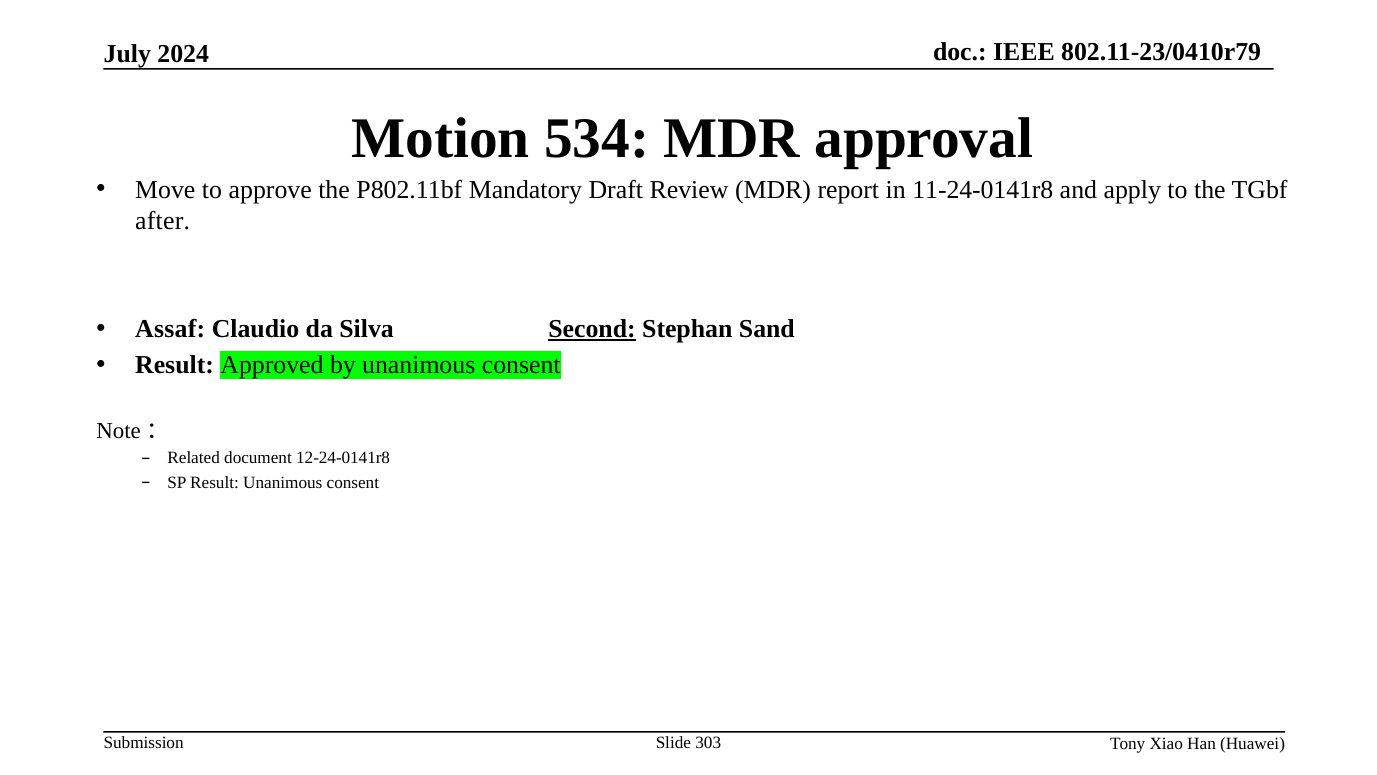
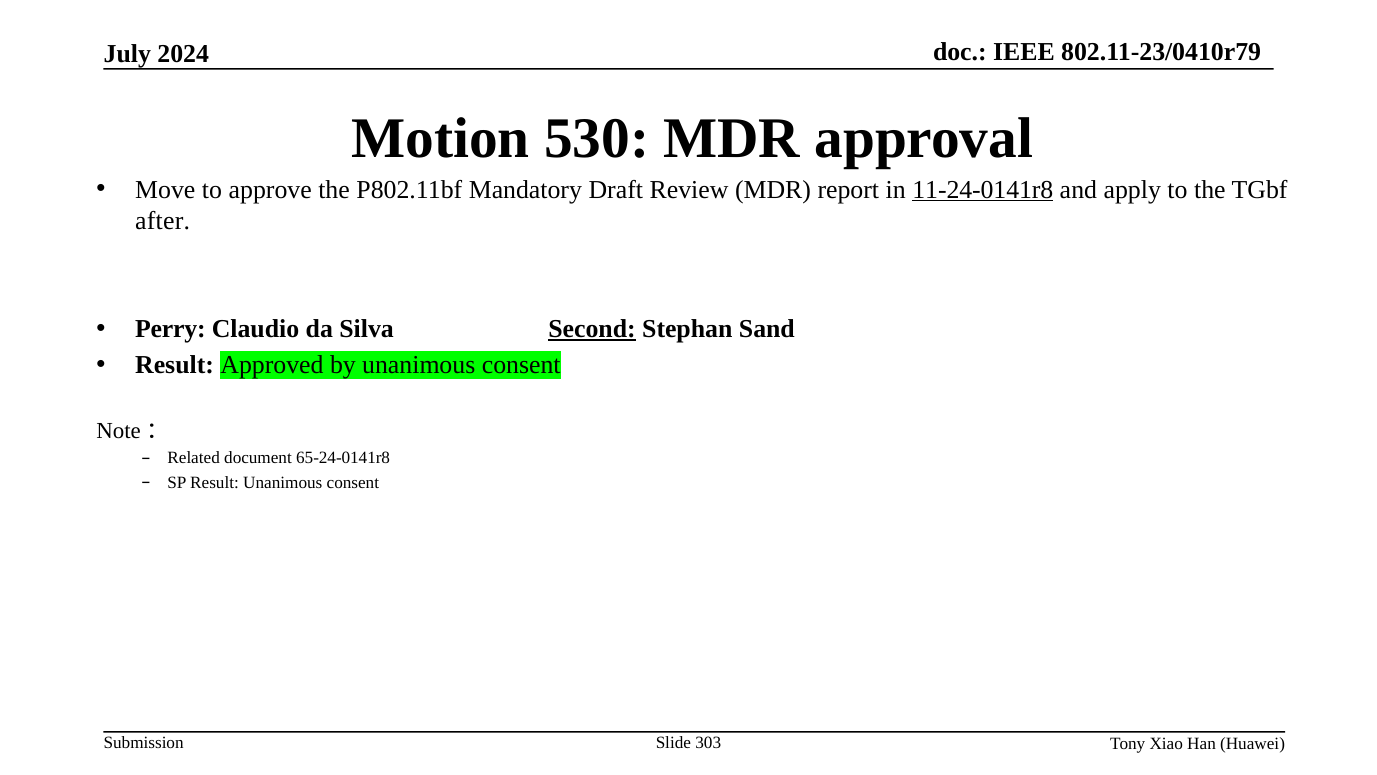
534: 534 -> 530 (597, 138)
11-24-0141r8 underline: none -> present (983, 189)
Assaf: Assaf -> Perry (170, 329)
12-24-0141r8: 12-24-0141r8 -> 65-24-0141r8 (343, 458)
